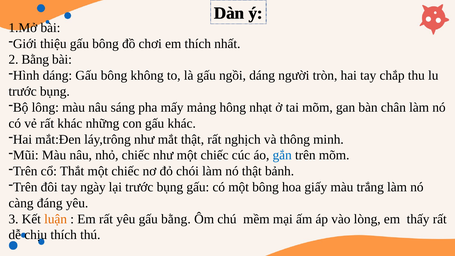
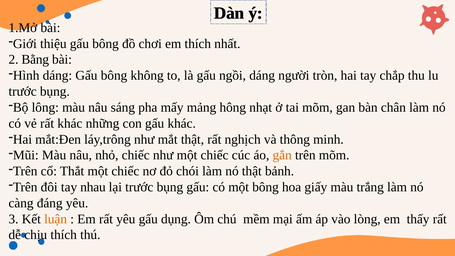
gắn colour: blue -> orange (282, 155)
ngày: ngày -> nhau (93, 187)
gấu bằng: bằng -> dụng (176, 219)
